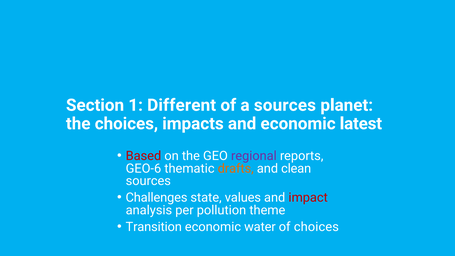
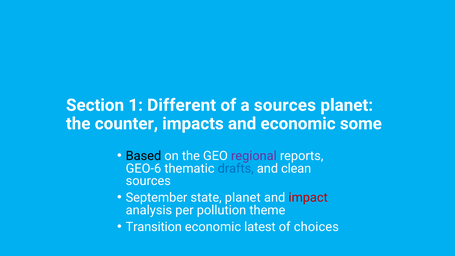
the choices: choices -> counter (126, 124)
latest: latest -> some (361, 124)
Based colour: red -> black (143, 156)
drafts colour: orange -> blue (236, 168)
Challenges: Challenges -> September (157, 198)
state values: values -> planet (243, 198)
water: water -> latest (260, 227)
